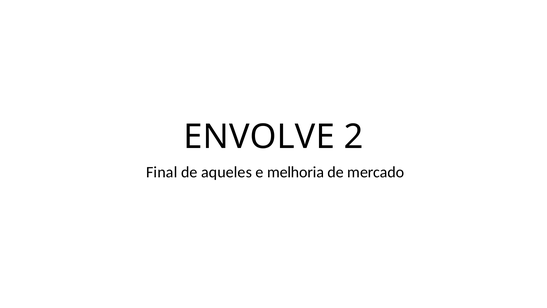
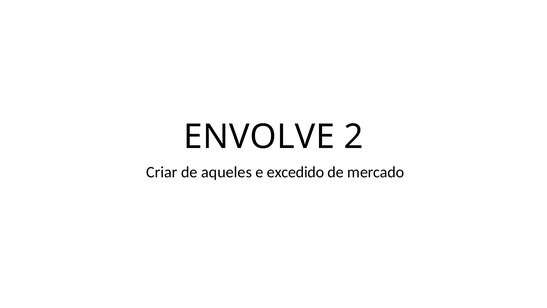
Final: Final -> Criar (162, 172)
melhoria: melhoria -> excedido (296, 172)
